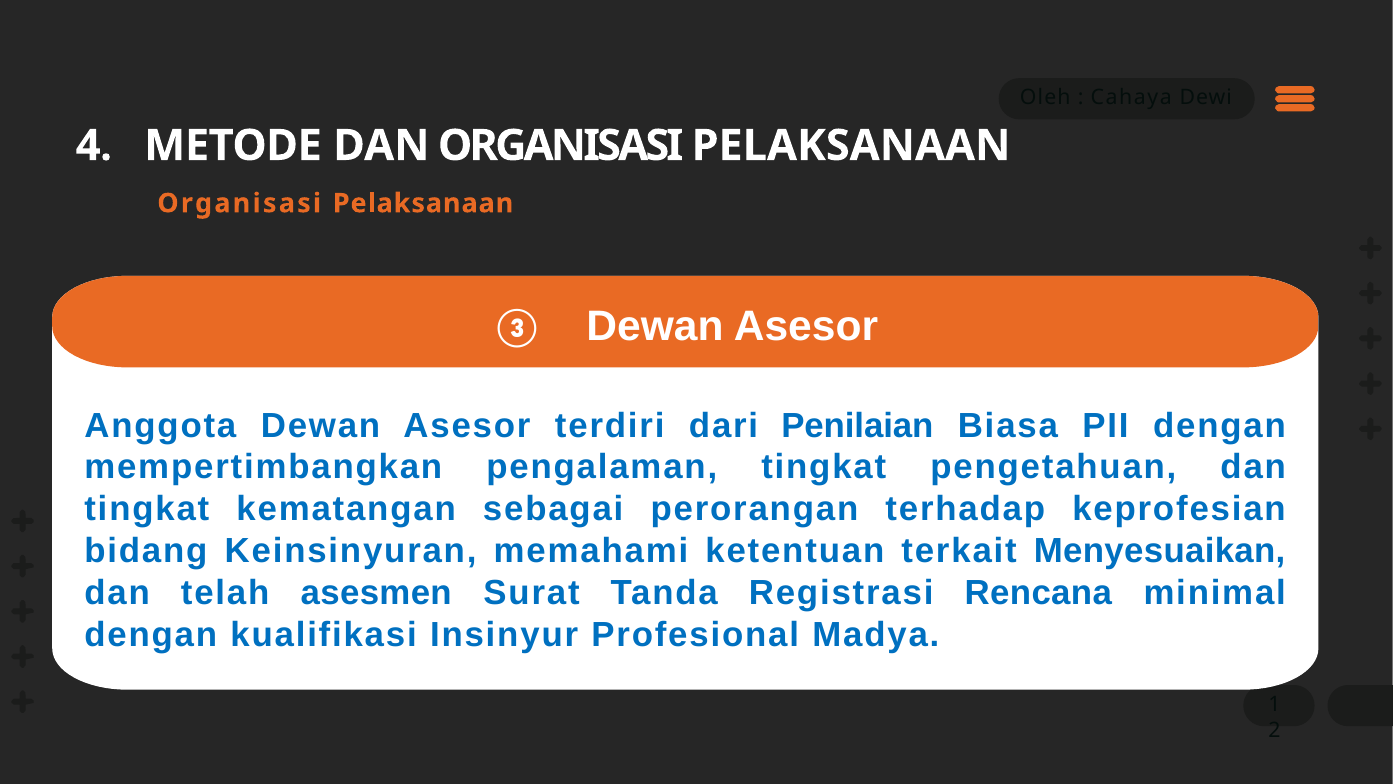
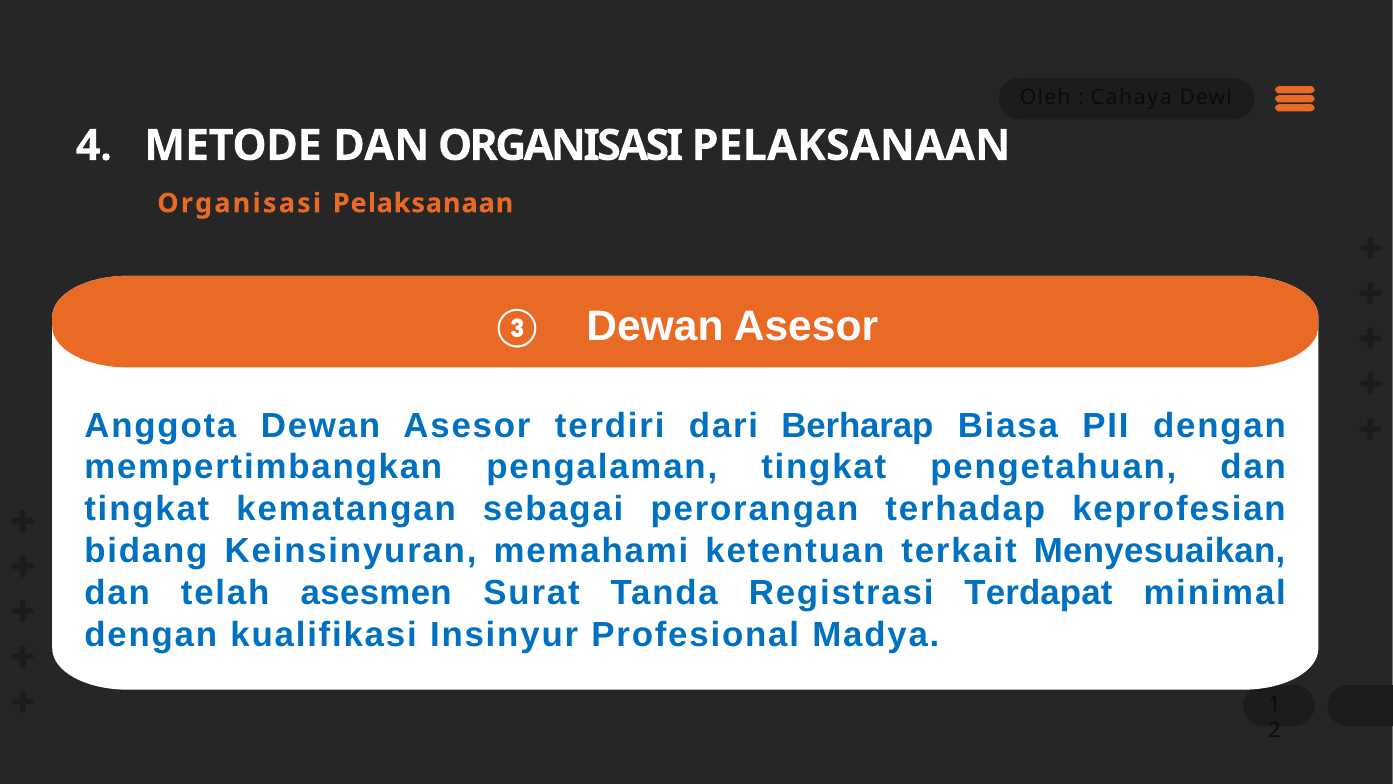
Penilaian: Penilaian -> Berharap (857, 425)
Rencana: Rencana -> Terdapat (1038, 592)
